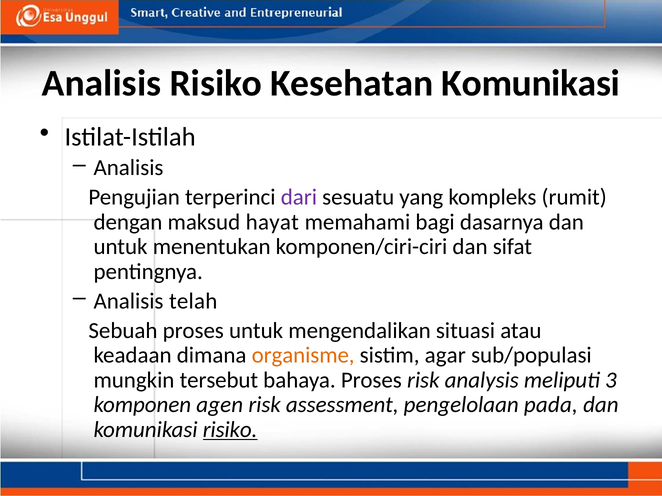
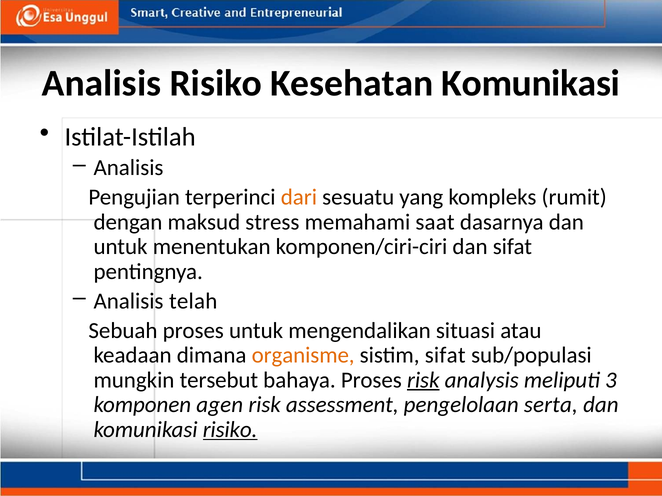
dari colour: purple -> orange (299, 197)
hayat: hayat -> stress (272, 222)
bagi: bagi -> saat (435, 222)
sistim agar: agar -> sifat (445, 356)
risk underline: none -> present (423, 380)
pada: pada -> serta (551, 405)
